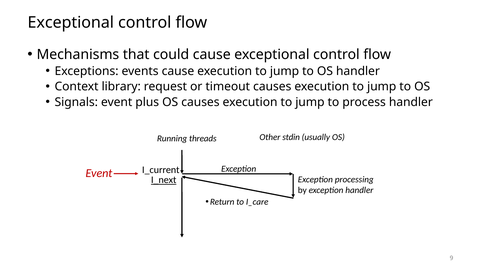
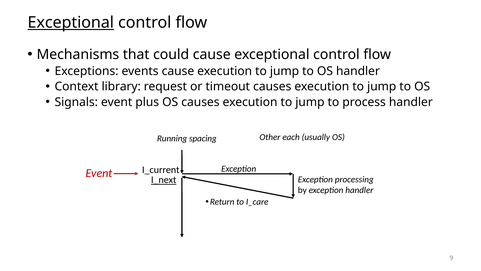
Exceptional underline: none -> present (71, 22)
threads: threads -> spacing (203, 138)
stdin: stdin -> each (291, 137)
